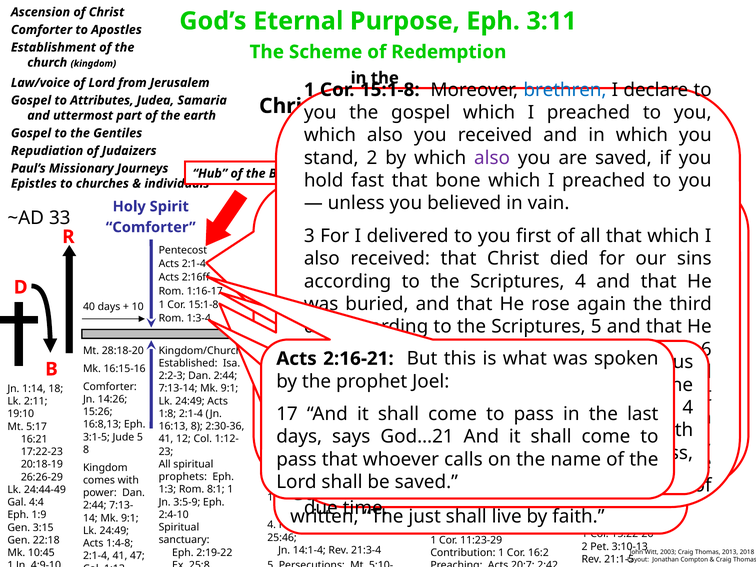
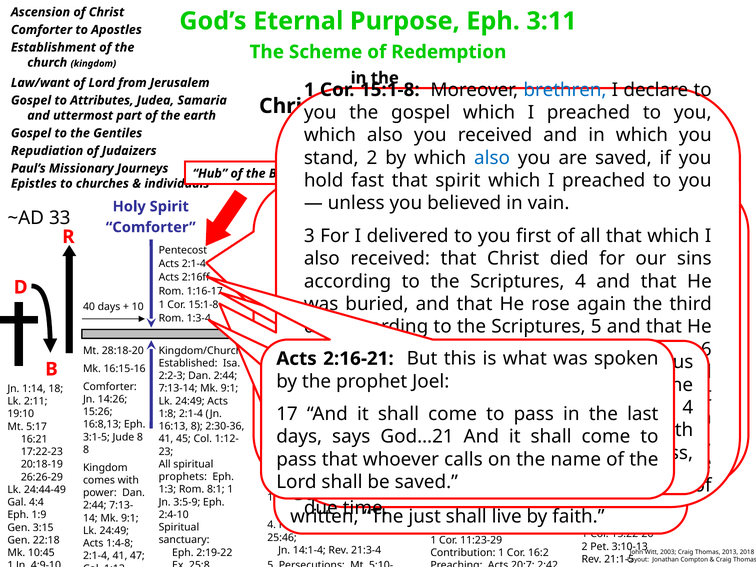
Law/voice: Law/voice -> Law/want (40, 83)
also colour: purple -> blue (492, 158)
that bone: bone -> spirit (458, 181)
Jude 5: 5 -> 8 (140, 437)
41 12: 12 -> 45 (183, 439)
